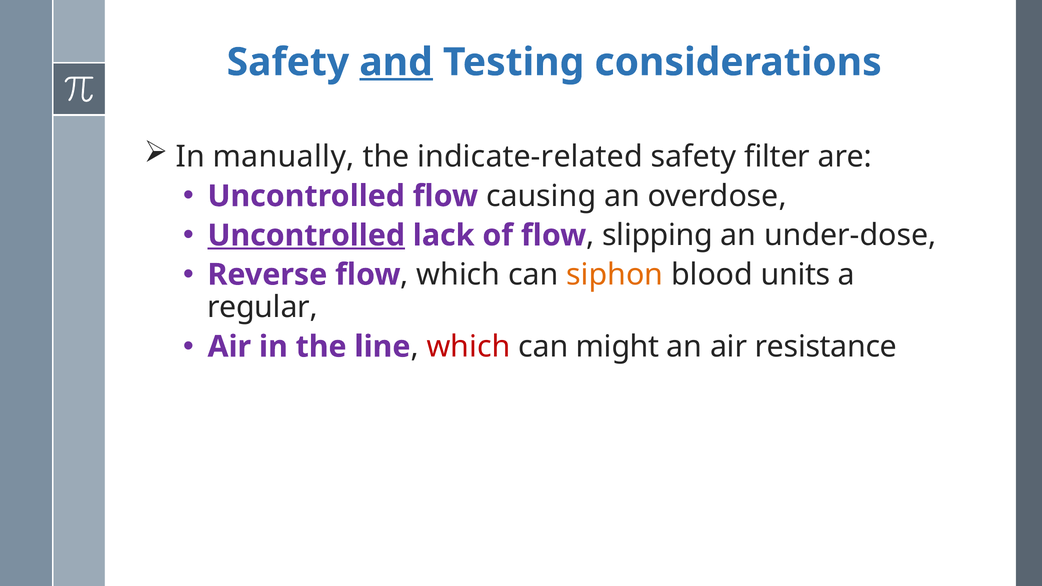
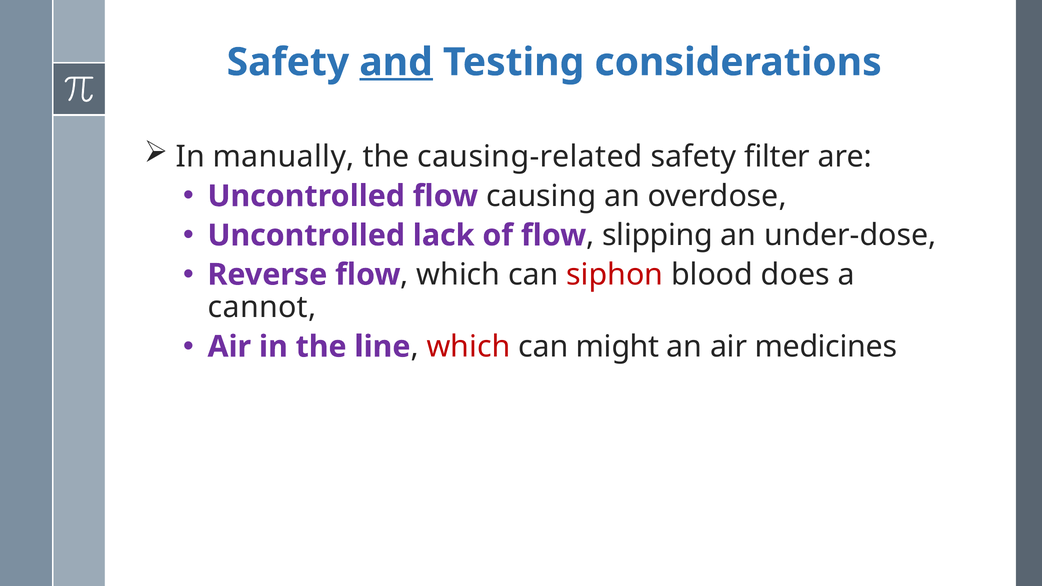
indicate-related: indicate-related -> causing-related (530, 157)
Uncontrolled underline: present -> none (306, 235)
siphon colour: orange -> red (615, 275)
units: units -> does (795, 275)
regular: regular -> cannot (262, 307)
resistance: resistance -> medicines (826, 347)
